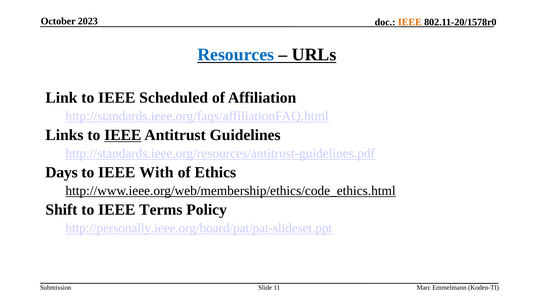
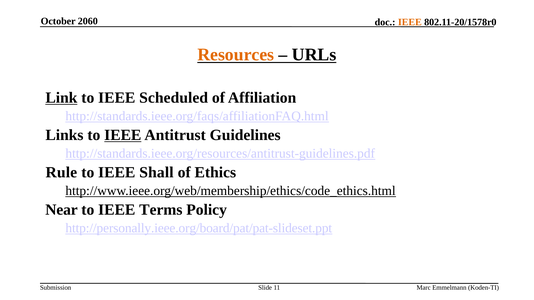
2023: 2023 -> 2060 (88, 21)
Resources colour: blue -> orange (236, 55)
Link underline: none -> present (61, 98)
Days: Days -> Rule (61, 173)
With: With -> Shall (156, 173)
Shift: Shift -> Near (61, 210)
